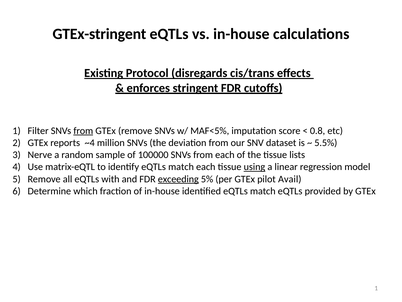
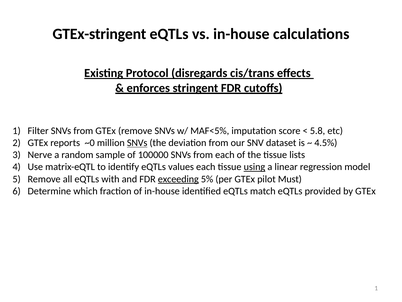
from underline: present -> none (83, 131)
0.8: 0.8 -> 5.8 (318, 131)
~4: ~4 -> ~0 (90, 143)
SNVs underline: none -> present (137, 143)
5.5%: 5.5% -> 4.5% (326, 143)
identify eQTLs match: match -> values (181, 167)
Avail: Avail -> Must (290, 179)
